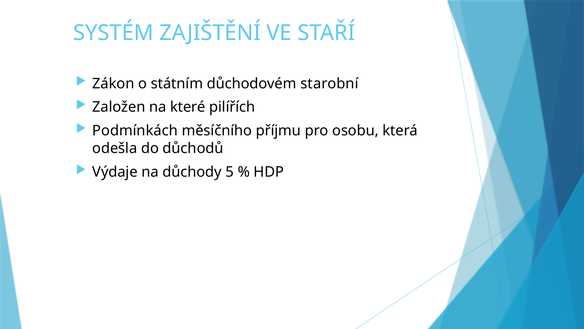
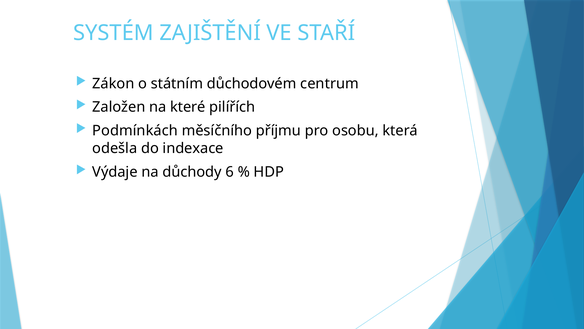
starobní: starobní -> centrum (330, 83)
důchodů: důchodů -> indexace (193, 148)
5: 5 -> 6 (230, 172)
